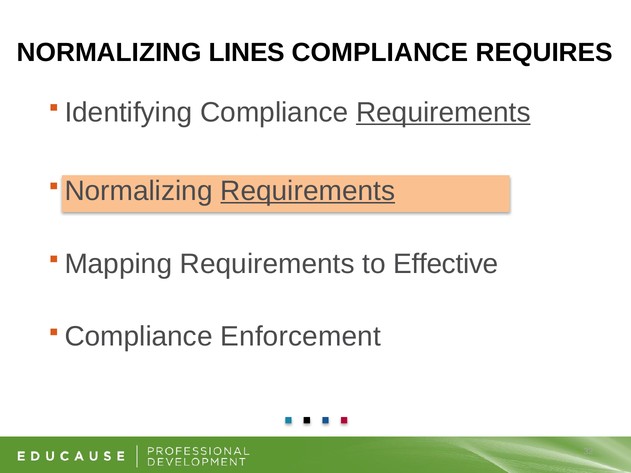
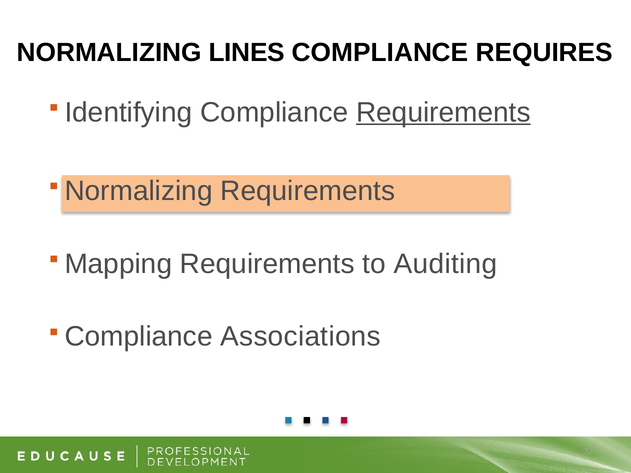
Requirements underline: present -> none (308, 191)
Effective: Effective -> Auditing (446, 264)
Enforcement: Enforcement -> Associations (301, 337)
